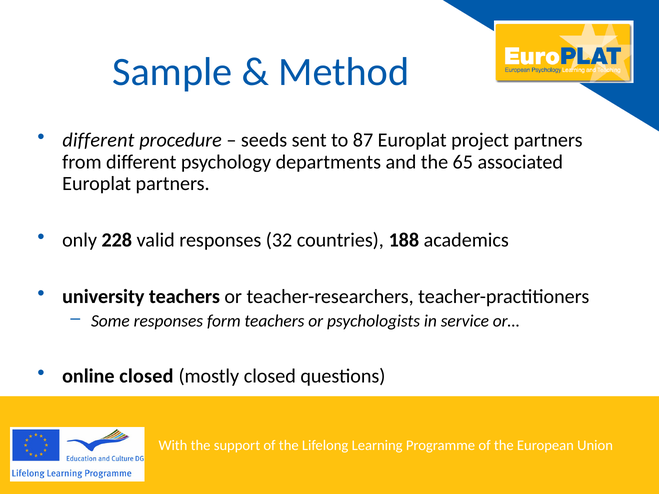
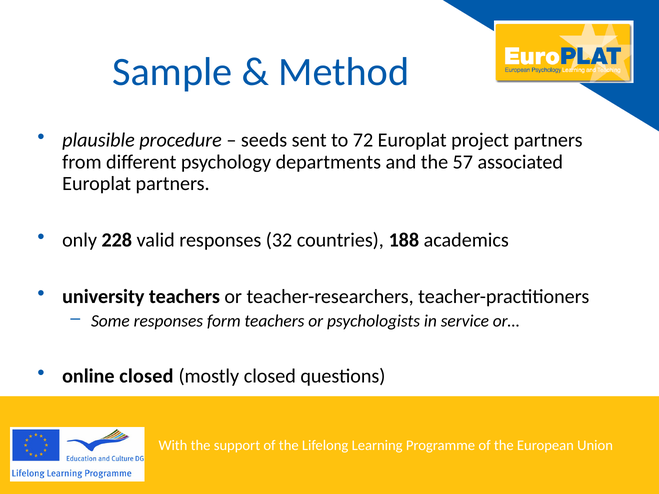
different: different -> plausible (99, 140)
87: 87 -> 72 (363, 140)
65: 65 -> 57 (463, 162)
